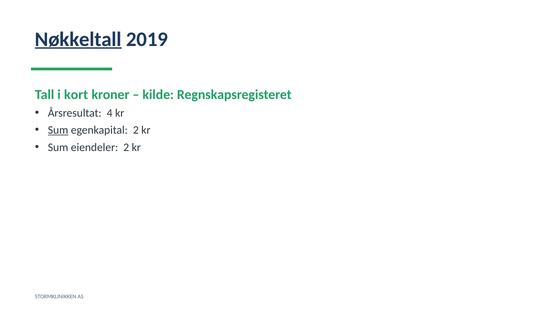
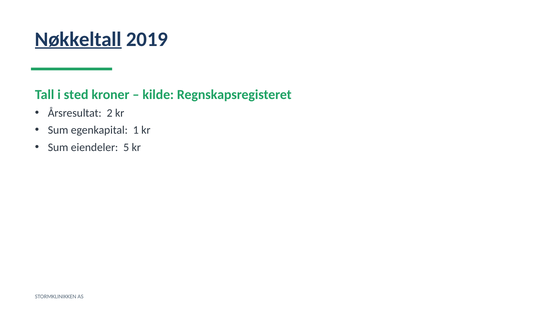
kort: kort -> sted (76, 95)
4: 4 -> 2 (110, 113)
Sum underline: present -> none (58, 130)
egenkapital 2: 2 -> 1 (136, 130)
eiendeler 2: 2 -> 5 (126, 147)
